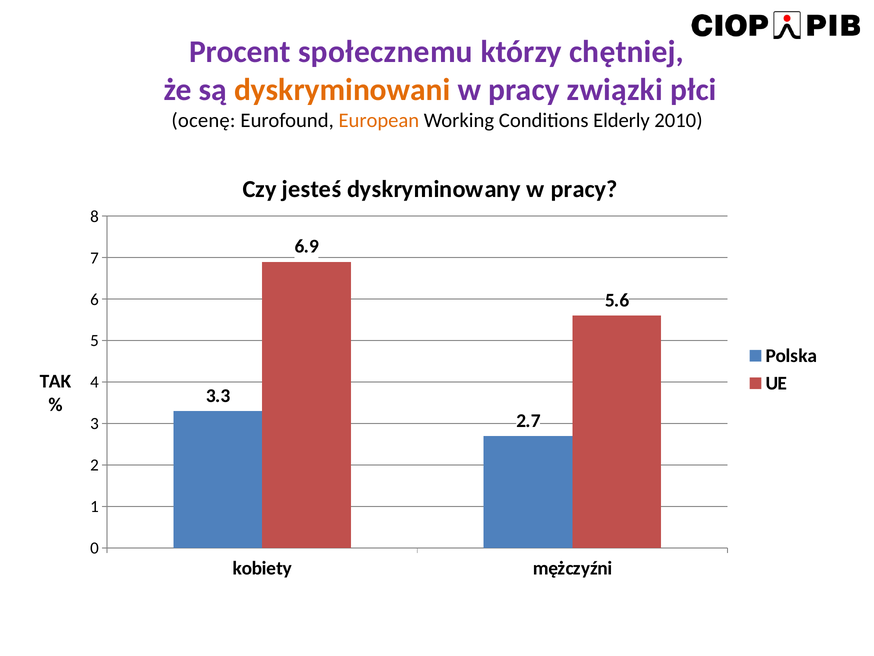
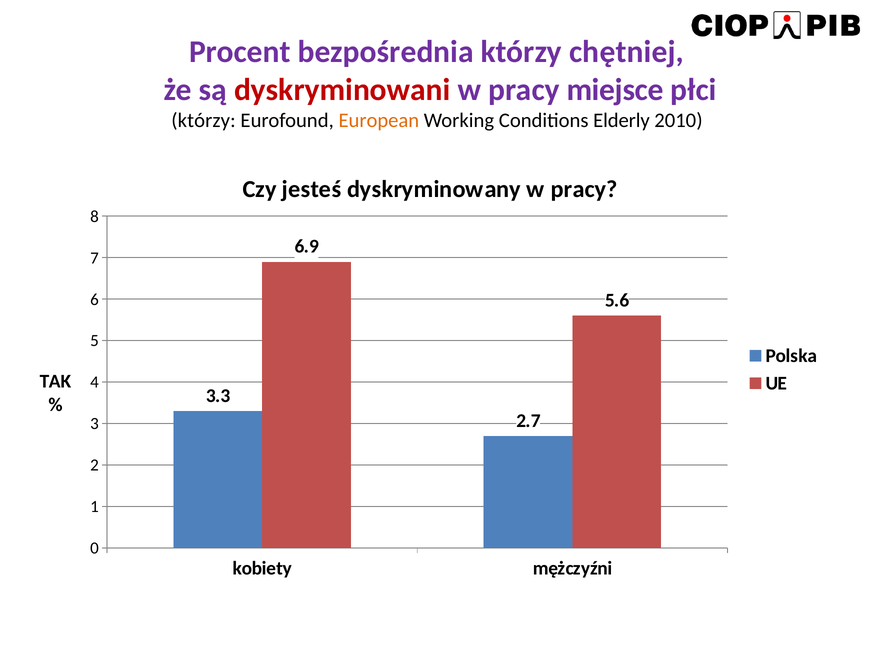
społecznemu: społecznemu -> bezpośrednia (386, 52)
dyskryminowani colour: orange -> red (342, 90)
związki: związki -> miejsce (615, 90)
ocenę: ocenę -> którzy (203, 120)
